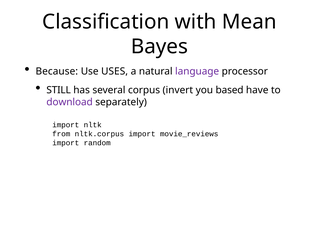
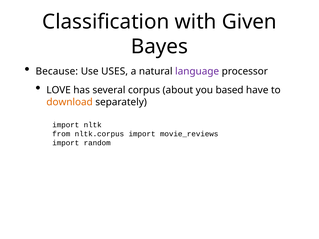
Mean: Mean -> Given (249, 22)
STILL: STILL -> LOVE (59, 90)
invert: invert -> about (178, 90)
download colour: purple -> orange (70, 102)
